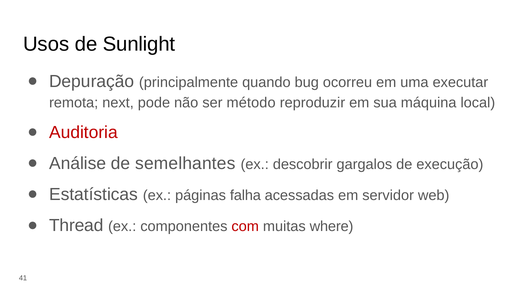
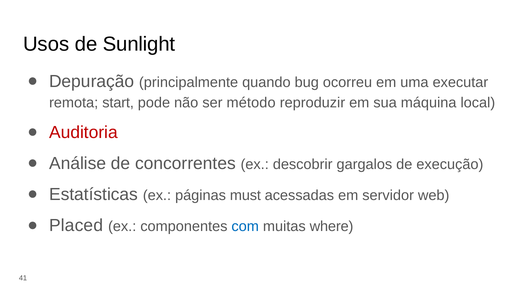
next: next -> start (118, 103)
semelhantes: semelhantes -> concorrentes (185, 163)
falha: falha -> must (245, 195)
Thread: Thread -> Placed (76, 225)
com colour: red -> blue (245, 226)
